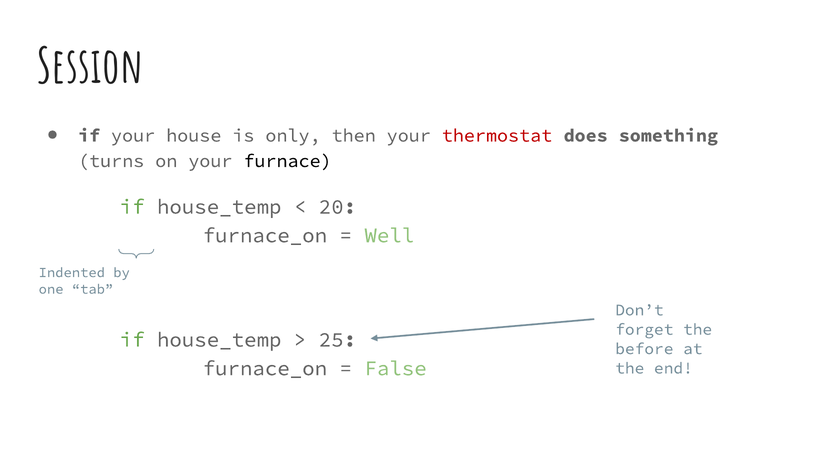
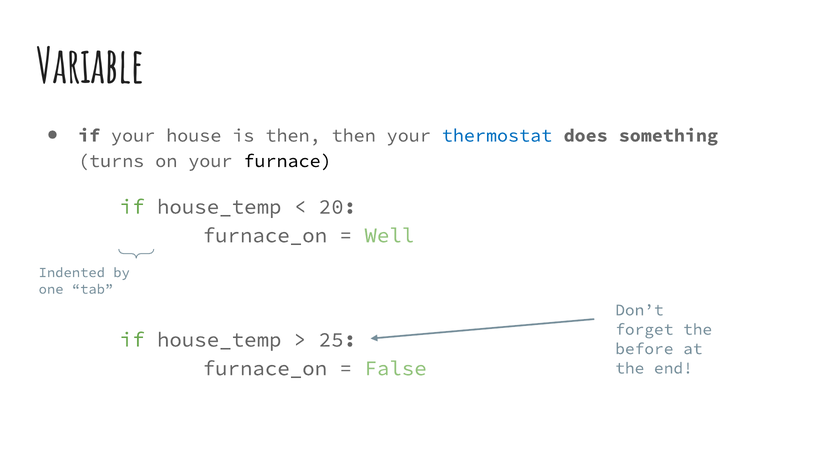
Session: Session -> Variable (90, 67)
is only: only -> then (293, 135)
thermostat colour: red -> blue (497, 135)
